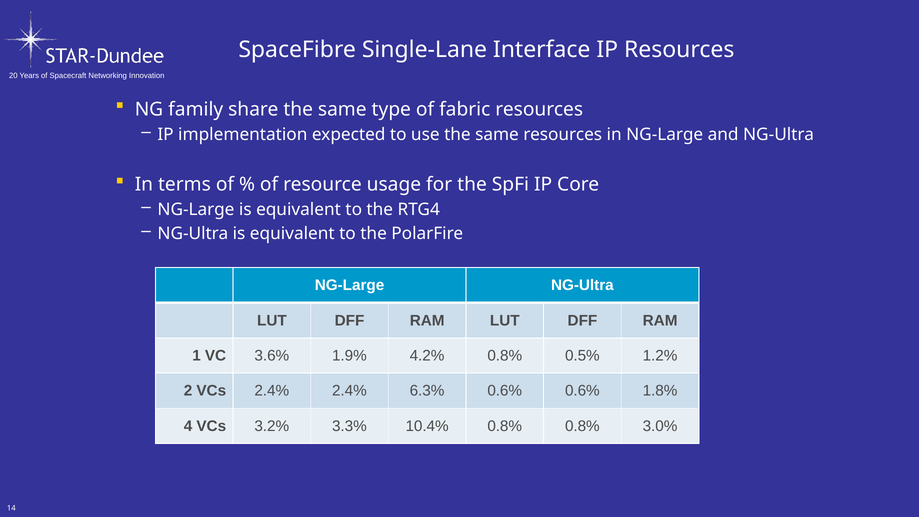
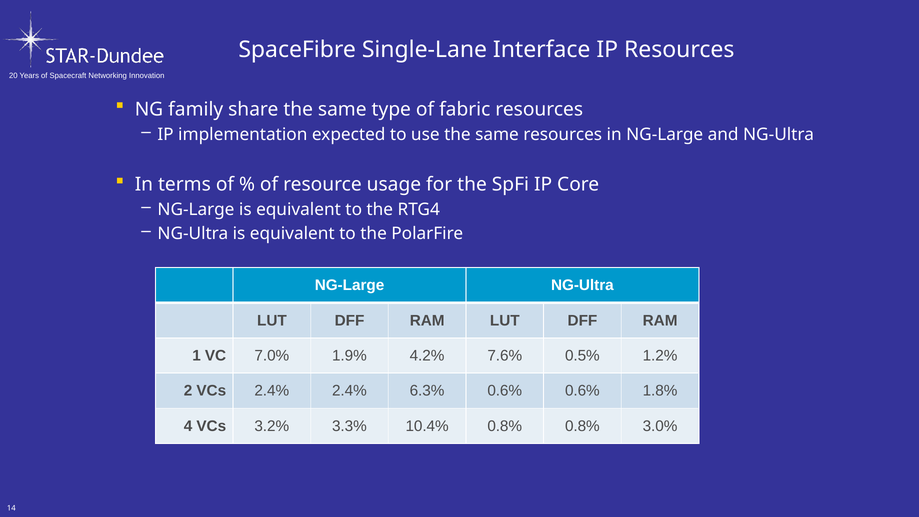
3.6%: 3.6% -> 7.0% (272, 356)
4.2% 0.8%: 0.8% -> 7.6% (505, 356)
